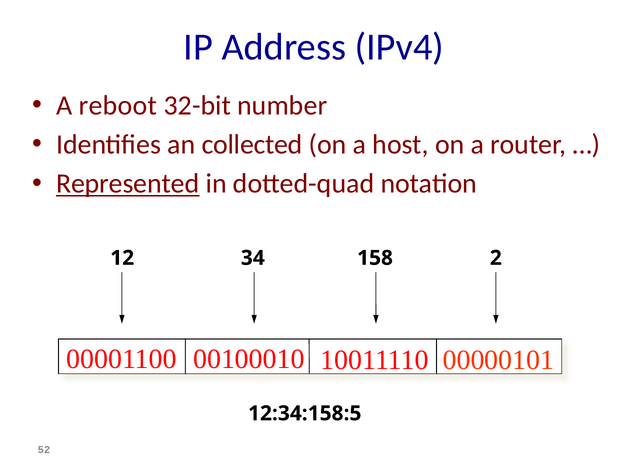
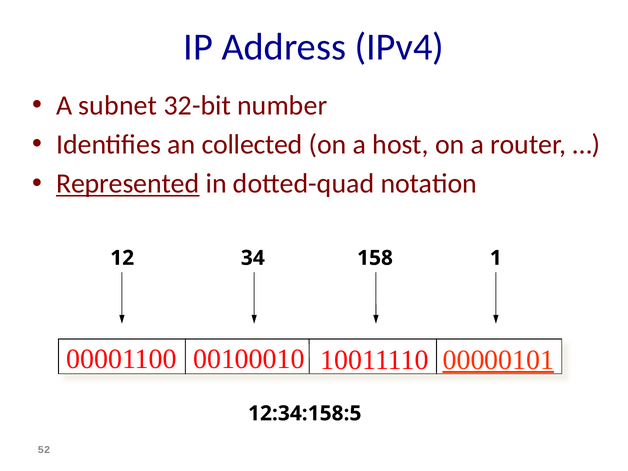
reboot: reboot -> subnet (118, 106)
2: 2 -> 1 (496, 258)
00000101 underline: none -> present (498, 360)
